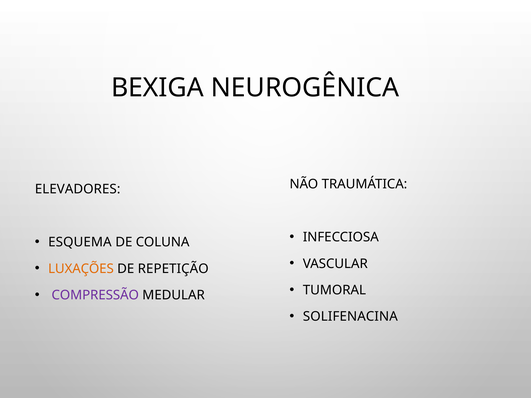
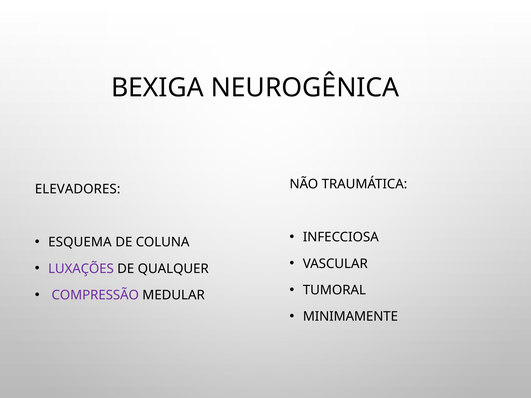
LUXAÇÕES colour: orange -> purple (81, 269)
REPETIÇÃO: REPETIÇÃO -> QUALQUER (173, 269)
SOLIFENACINA: SOLIFENACINA -> MINIMAMENTE (350, 317)
